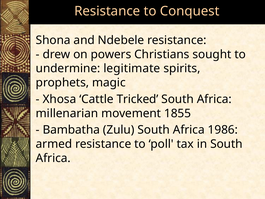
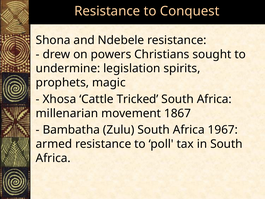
legitimate: legitimate -> legislation (132, 68)
1855: 1855 -> 1867 (178, 113)
1986: 1986 -> 1967 (223, 130)
